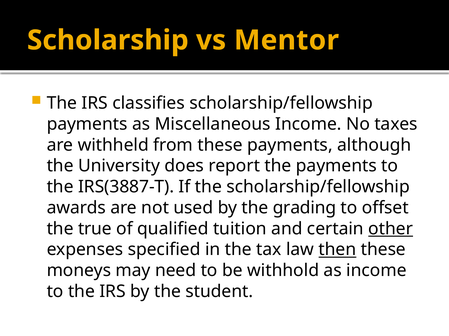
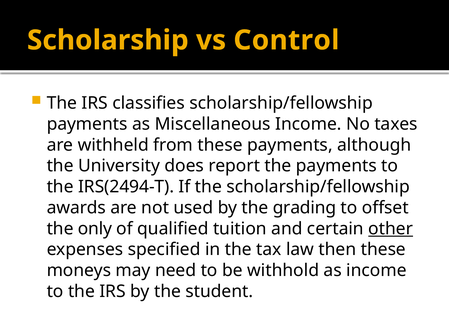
Mentor: Mentor -> Control (286, 40)
IRS(3887-T: IRS(3887-T -> IRS(2494-T (126, 187)
true: true -> only (95, 229)
then underline: present -> none (337, 250)
